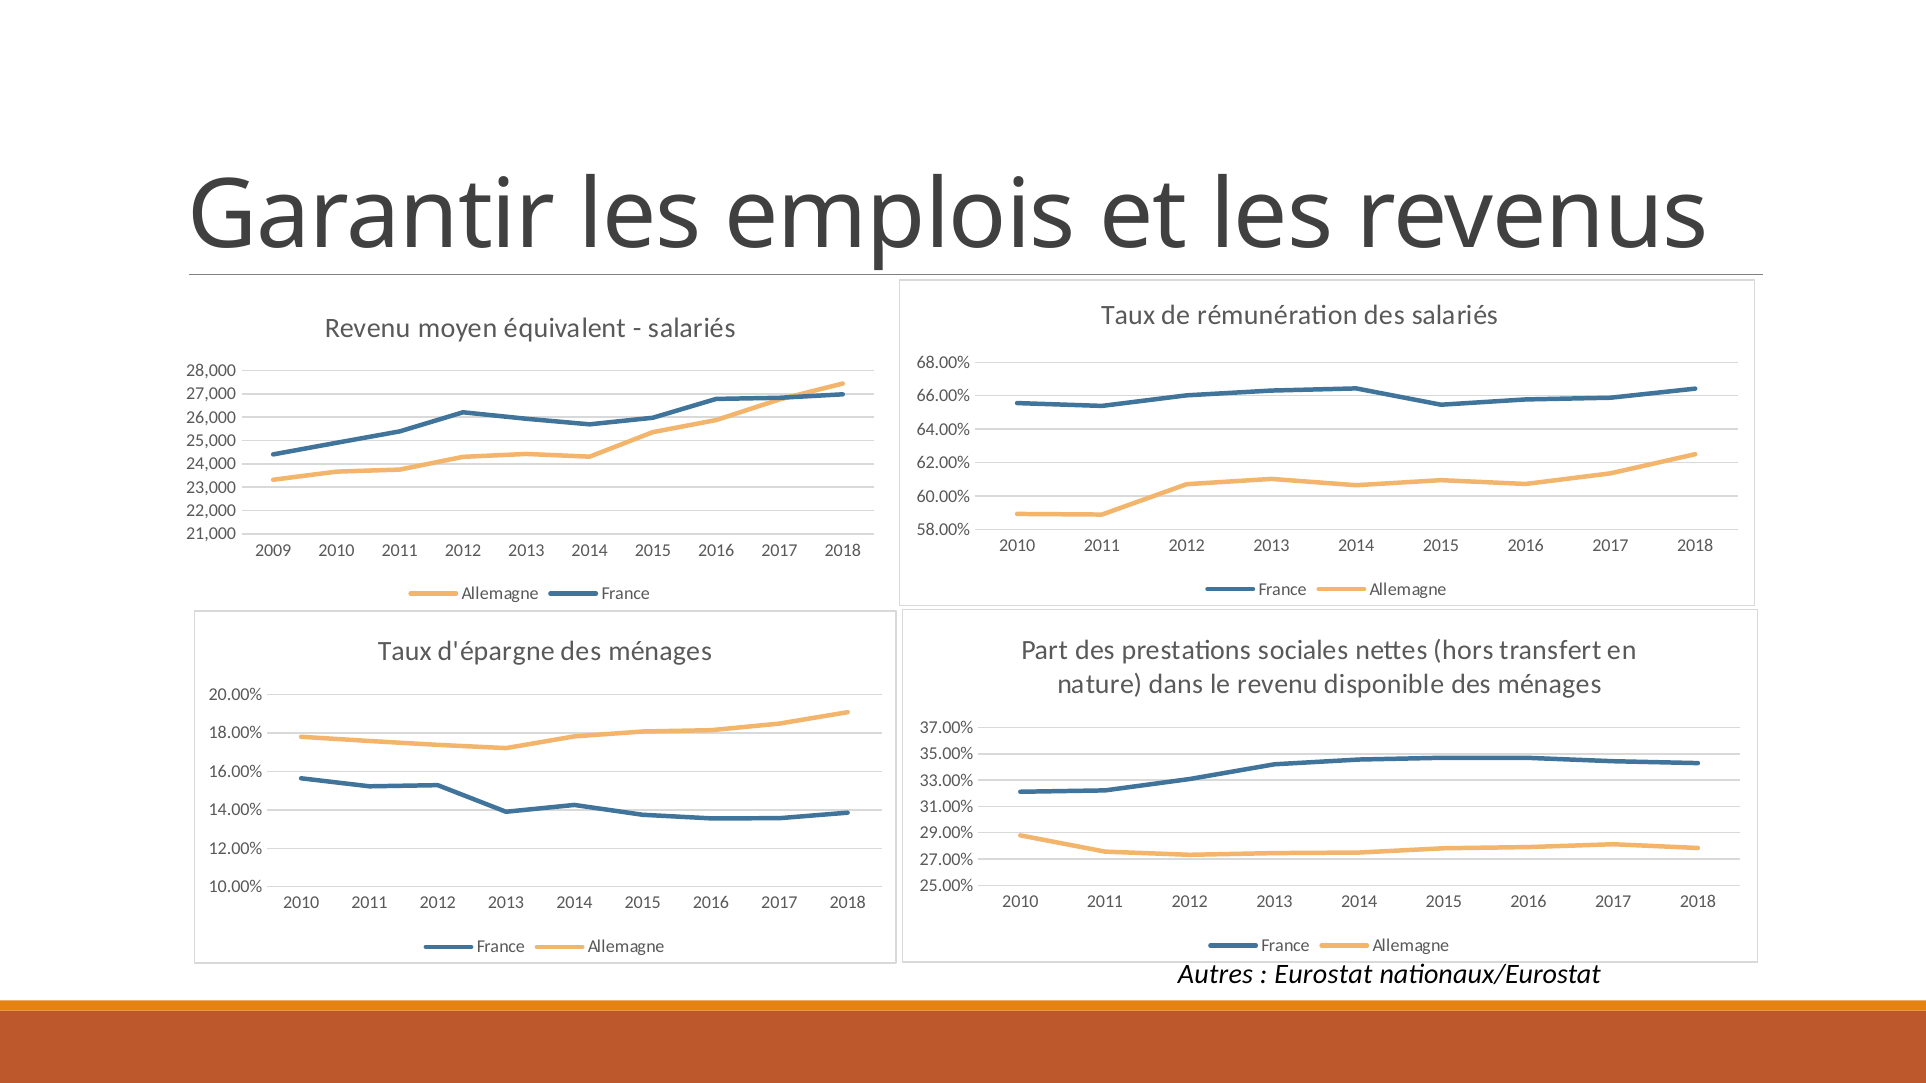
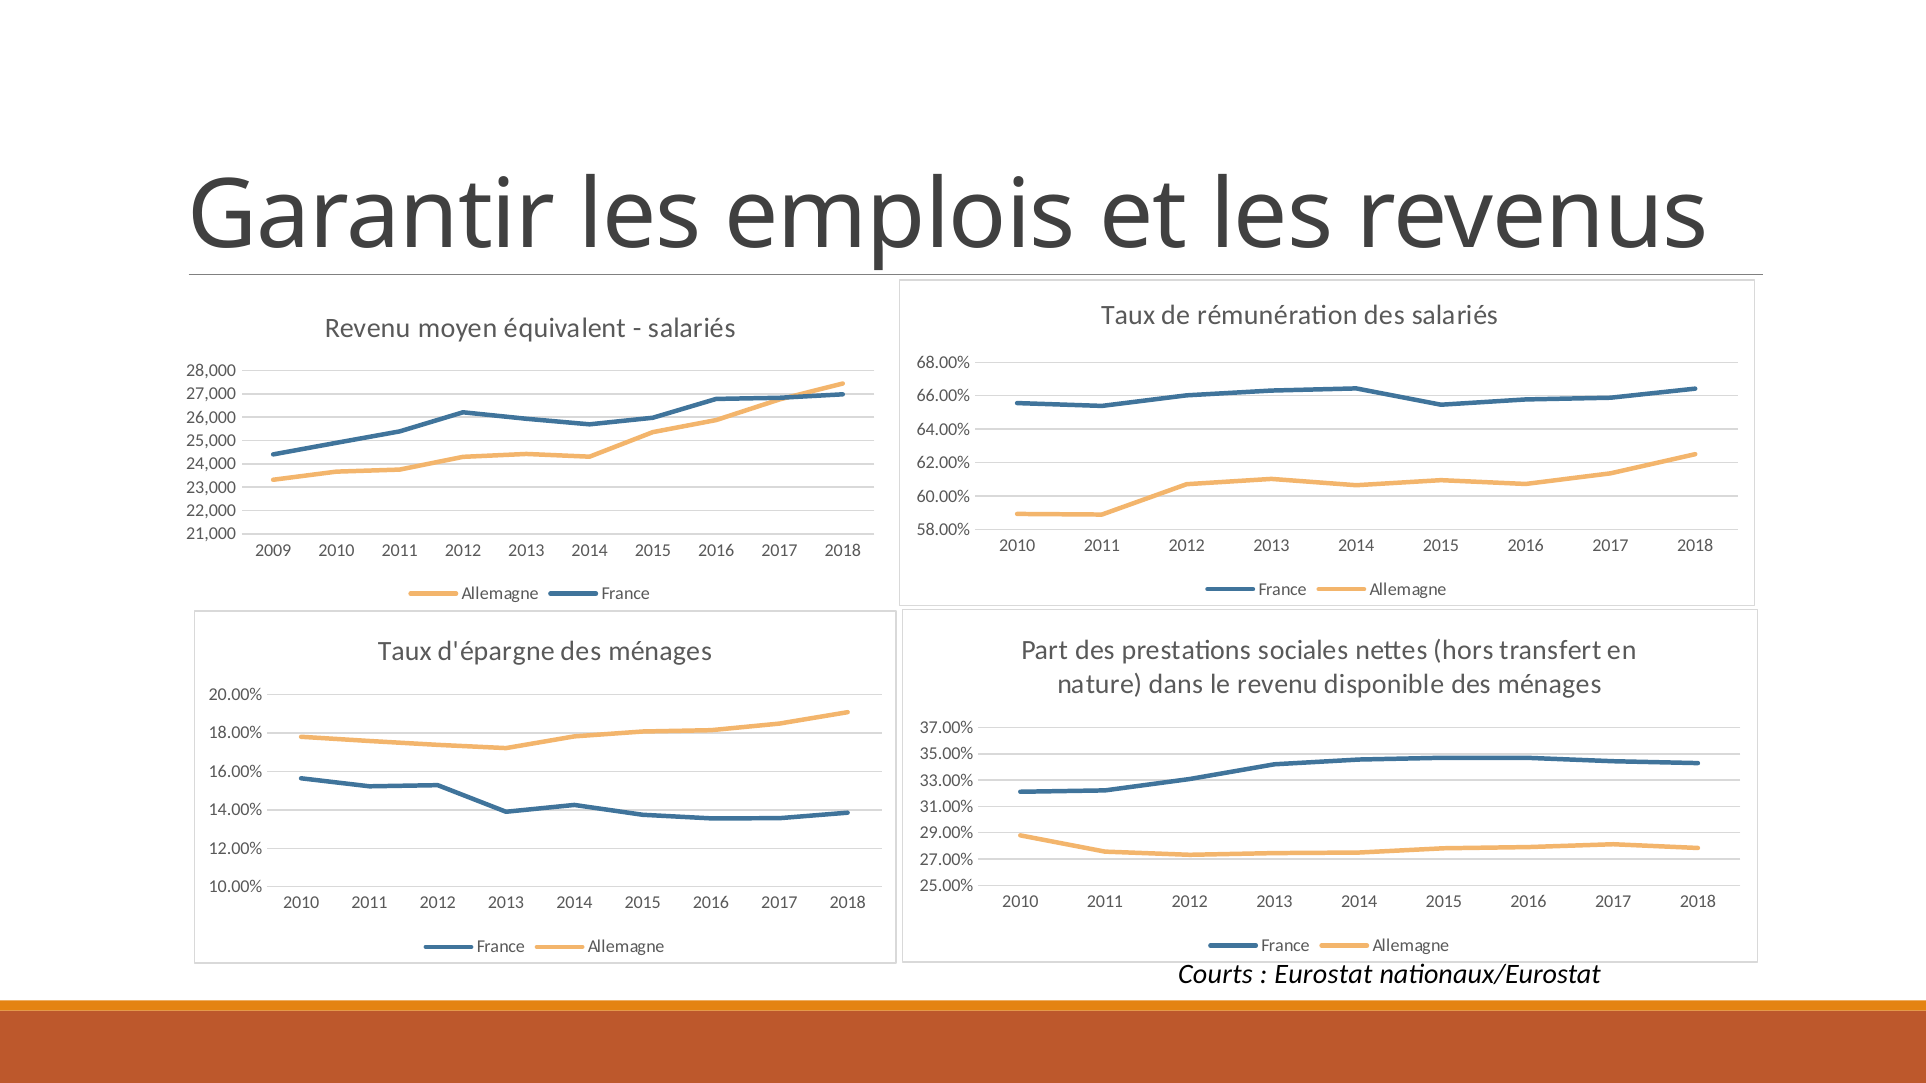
Autres: Autres -> Courts (1215, 975)
